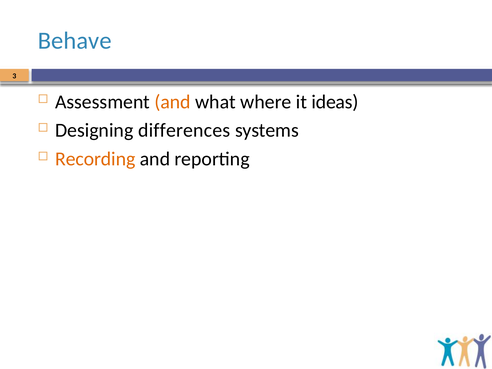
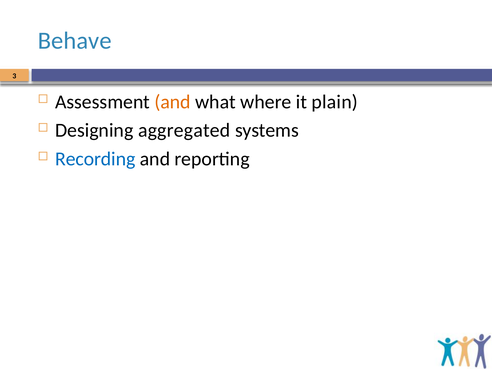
ideas: ideas -> plain (335, 102)
differences: differences -> aggregated (184, 130)
Recording colour: orange -> blue (95, 159)
